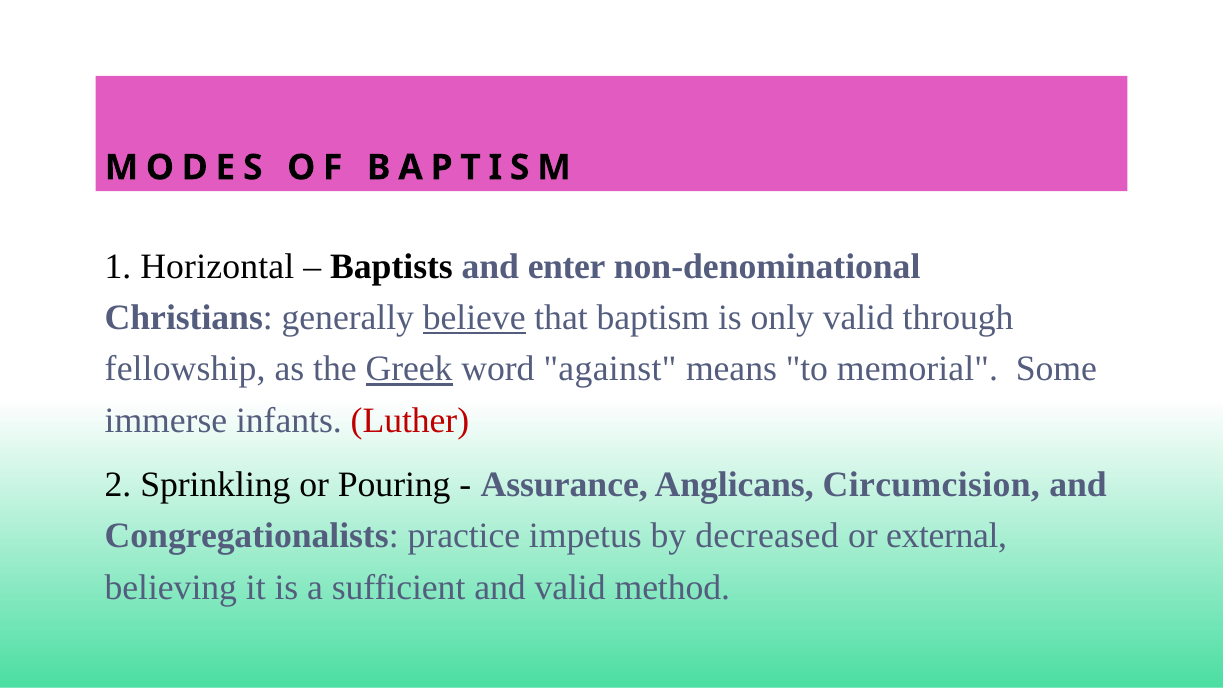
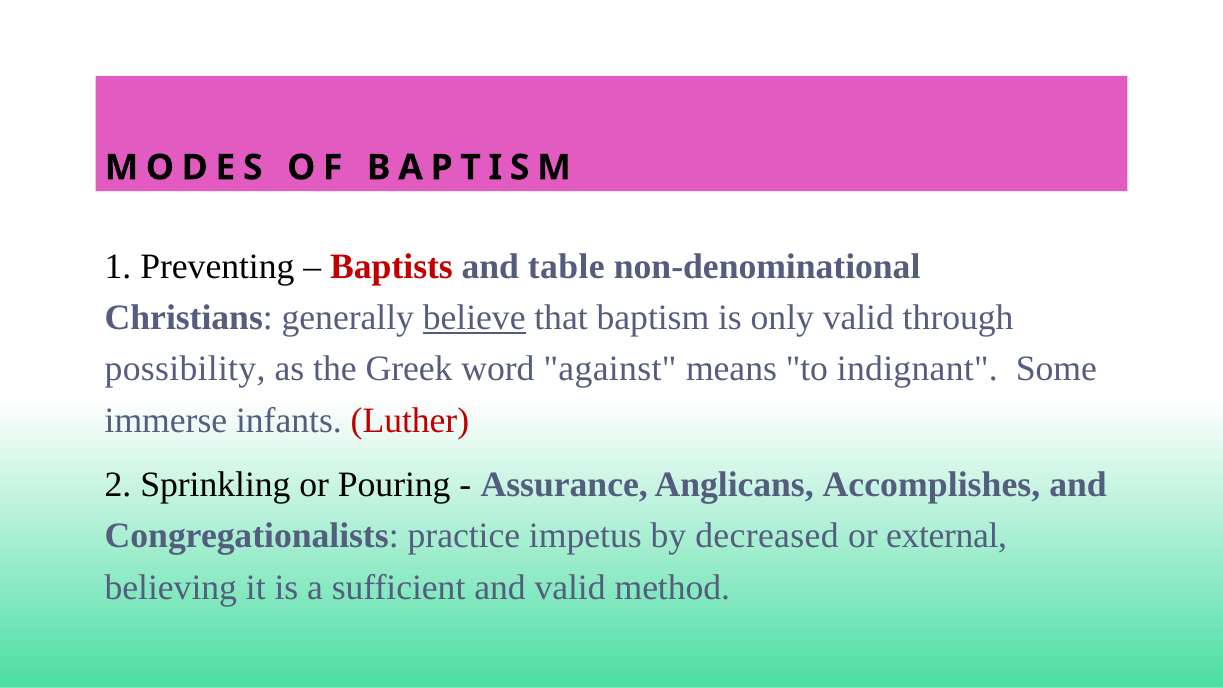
Horizontal: Horizontal -> Preventing (217, 266)
Baptists colour: black -> red (392, 266)
enter: enter -> table (566, 266)
fellowship: fellowship -> possibility (185, 369)
Greek underline: present -> none (409, 369)
memorial: memorial -> indignant (917, 369)
Circumcision: Circumcision -> Accomplishes (931, 485)
